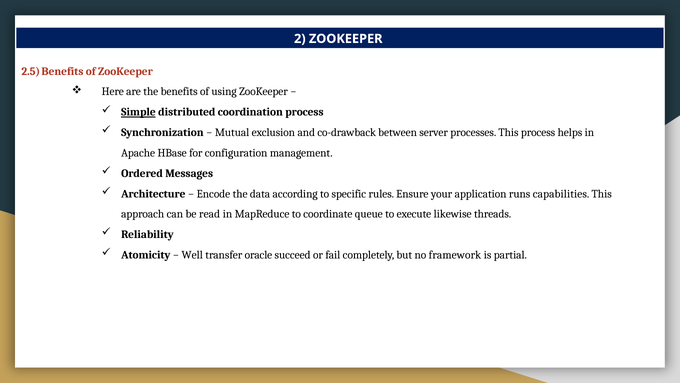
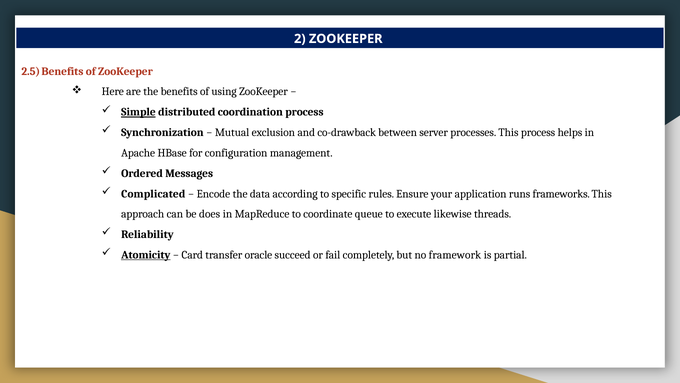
Architecture: Architecture -> Complicated (153, 194)
capabilities: capabilities -> frameworks (561, 194)
read: read -> does (210, 214)
Atomicity underline: none -> present (146, 255)
Well: Well -> Card (192, 255)
